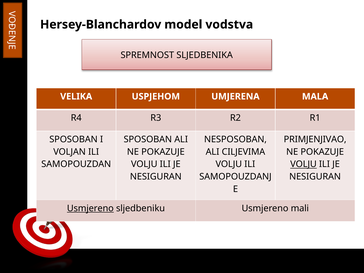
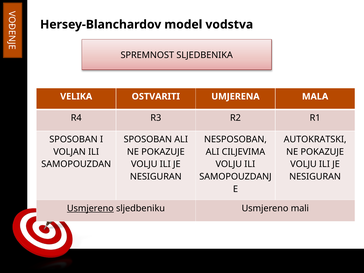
USPJEHOM: USPJEHOM -> OSTVARITI (156, 96)
PRIMJENJIVAO: PRIMJENJIVAO -> AUTOKRATSKI (315, 139)
VOLJU underline: present -> none (303, 164)
